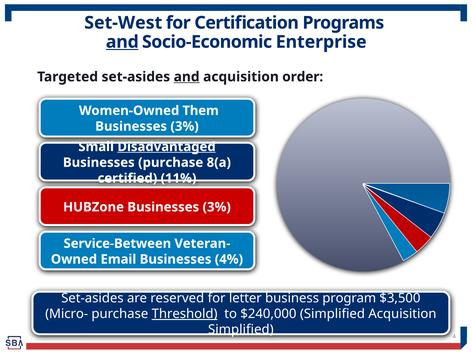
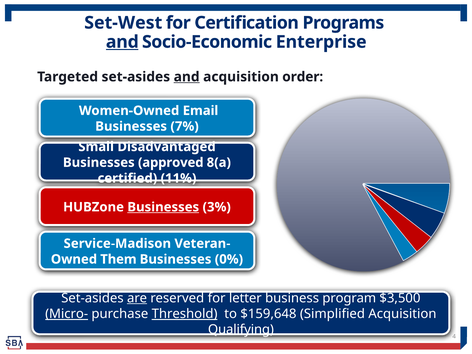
Them: Them -> Email (201, 111)
3%: 3% -> 7% (185, 126)
Disadvantaged underline: present -> none (167, 147)
Businesses purchase: purchase -> approved (171, 163)
Businesses underline: none -> present (163, 207)
Service-Between: Service-Between -> Service-Madison (117, 244)
Email: Email -> Them (118, 259)
4%: 4% -> 0% (229, 259)
are underline: none -> present (137, 298)
Micro- underline: none -> present (67, 314)
$240,000: $240,000 -> $159,648 (268, 314)
Simplified: Simplified -> Qualifying (241, 330)
